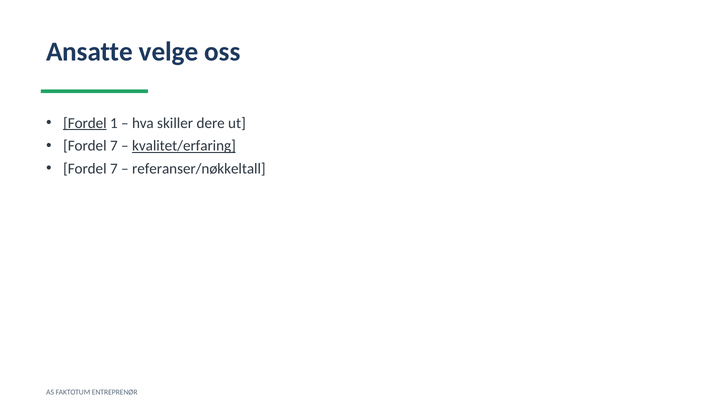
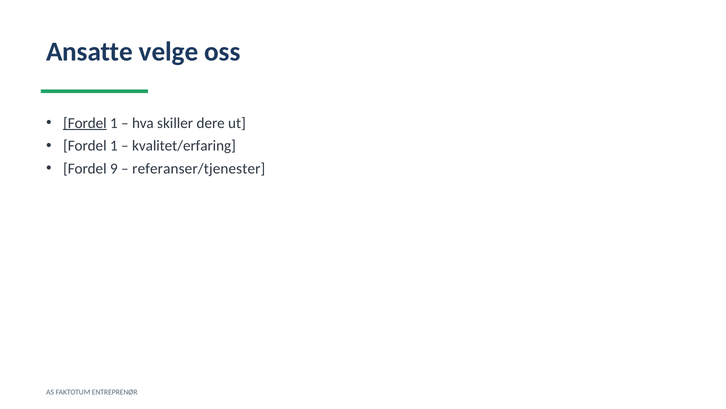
7: 7 -> 1 (114, 146)
kvalitet/erfaring underline: present -> none (184, 146)
7: 7 -> 9 (114, 168)
referanser/nøkkeltall: referanser/nøkkeltall -> referanser/tjenester (199, 168)
